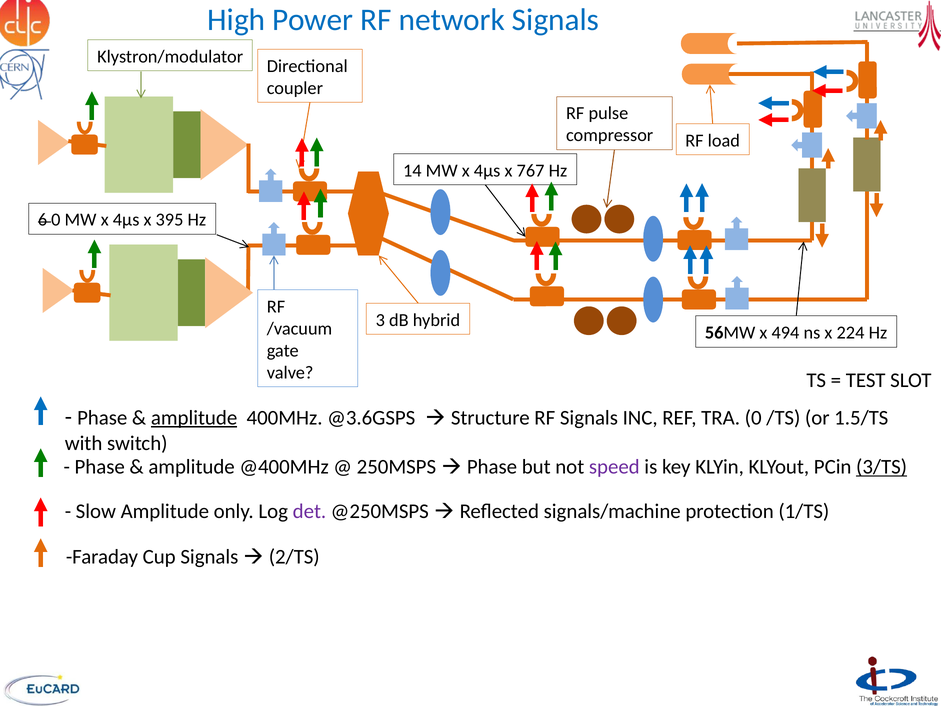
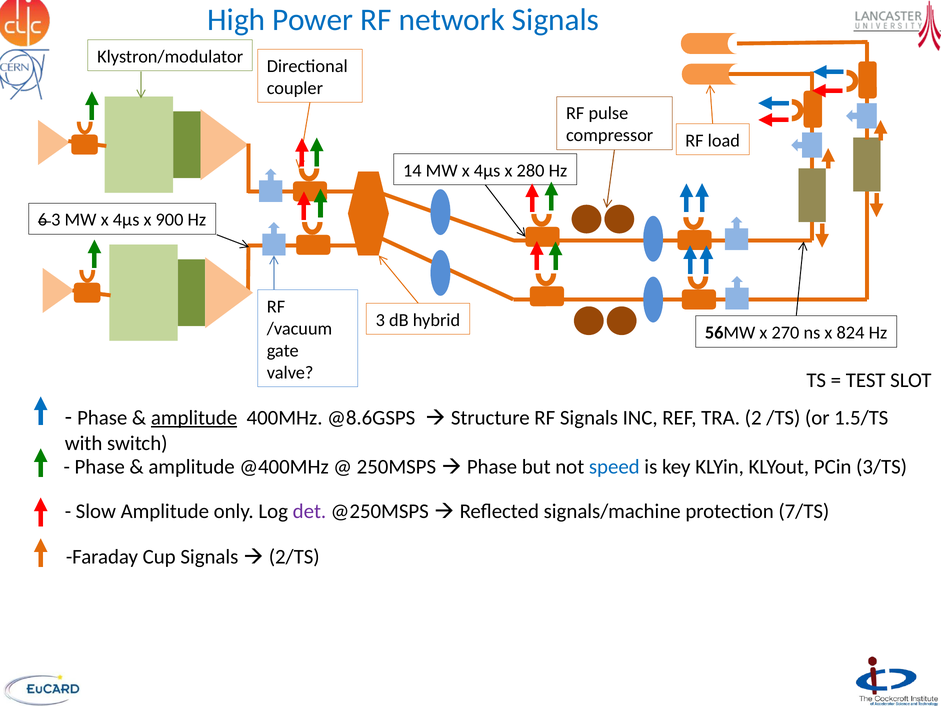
767: 767 -> 280 (531, 170)
6 0: 0 -> 3 (56, 220)
395: 395 -> 900 (170, 220)
494: 494 -> 270 (785, 333)
224: 224 -> 824 (850, 333)
@3.6GSPS: @3.6GSPS -> @8.6GSPS (371, 418)
TRA 0: 0 -> 2 (753, 418)
speed colour: purple -> blue (614, 467)
3/TS underline: present -> none (882, 467)
1/TS: 1/TS -> 7/TS (804, 511)
